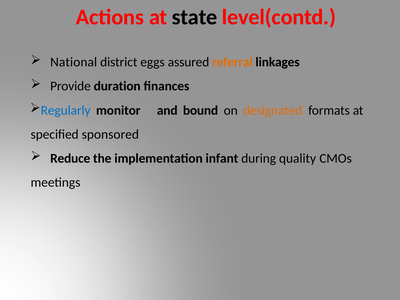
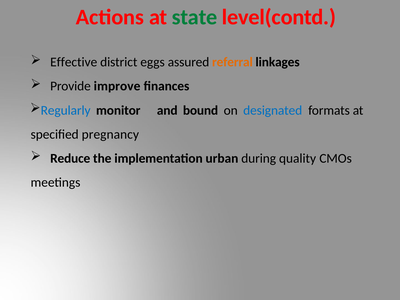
state colour: black -> green (195, 17)
National: National -> Effective (74, 62)
duration: duration -> improve (117, 86)
designated colour: orange -> blue (273, 110)
sponsored: sponsored -> pregnancy (110, 134)
infant: infant -> urban (222, 158)
